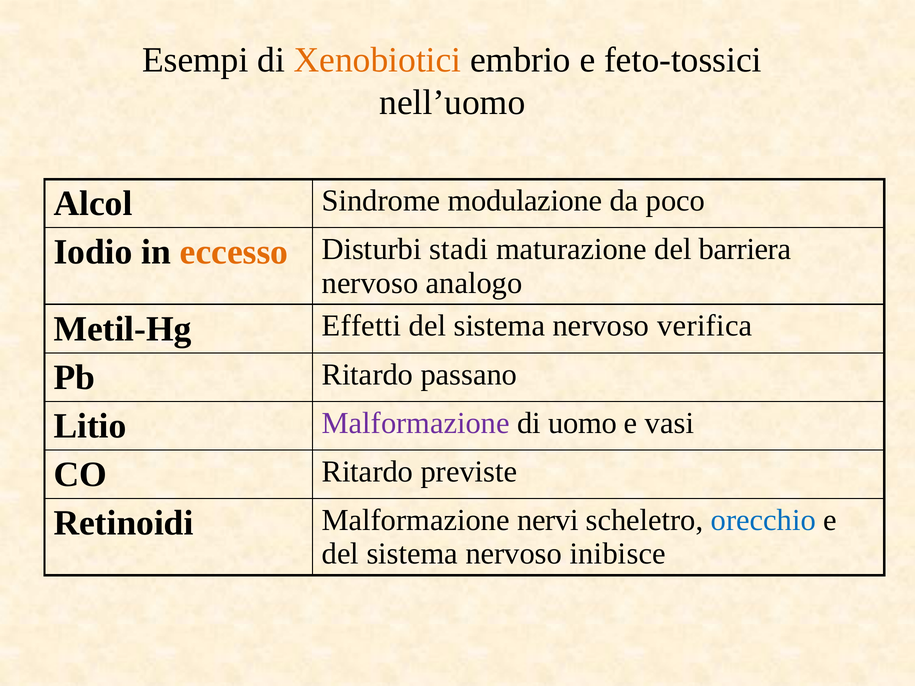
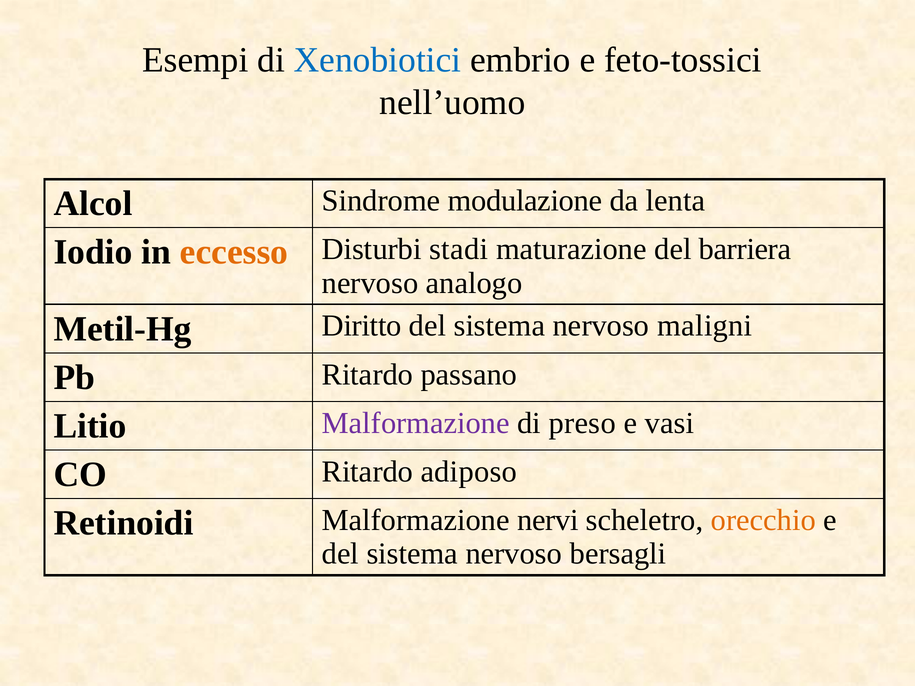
Xenobiotici colour: orange -> blue (378, 60)
poco: poco -> lenta (676, 201)
Effetti: Effetti -> Diritto (362, 326)
verifica: verifica -> maligni (705, 326)
uomo: uomo -> preso (582, 423)
previste: previste -> adiposo (469, 472)
orecchio colour: blue -> orange (763, 520)
inibisce: inibisce -> bersagli (618, 554)
